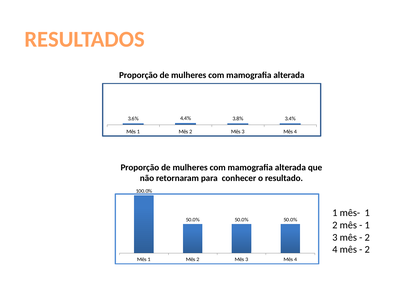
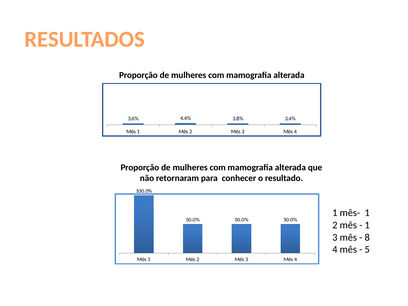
2: 2 -> 8 (367, 237)
2: 2 -> 5 (367, 250)
